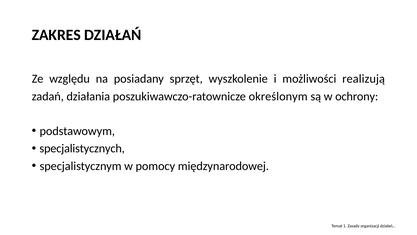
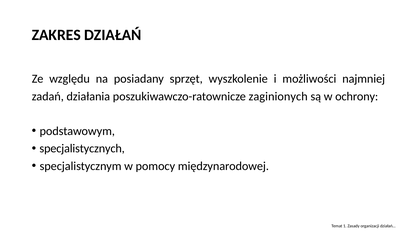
realizują: realizują -> najmniej (364, 79)
określonym: określonym -> zaginionych (278, 96)
